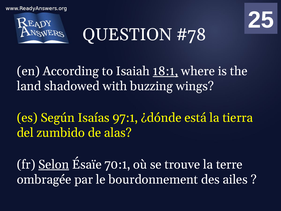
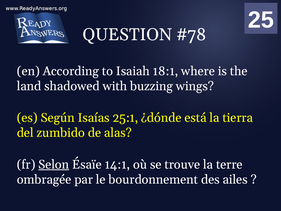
18:1 underline: present -> none (165, 71)
97:1: 97:1 -> 25:1 (125, 118)
70:1: 70:1 -> 14:1 (117, 164)
